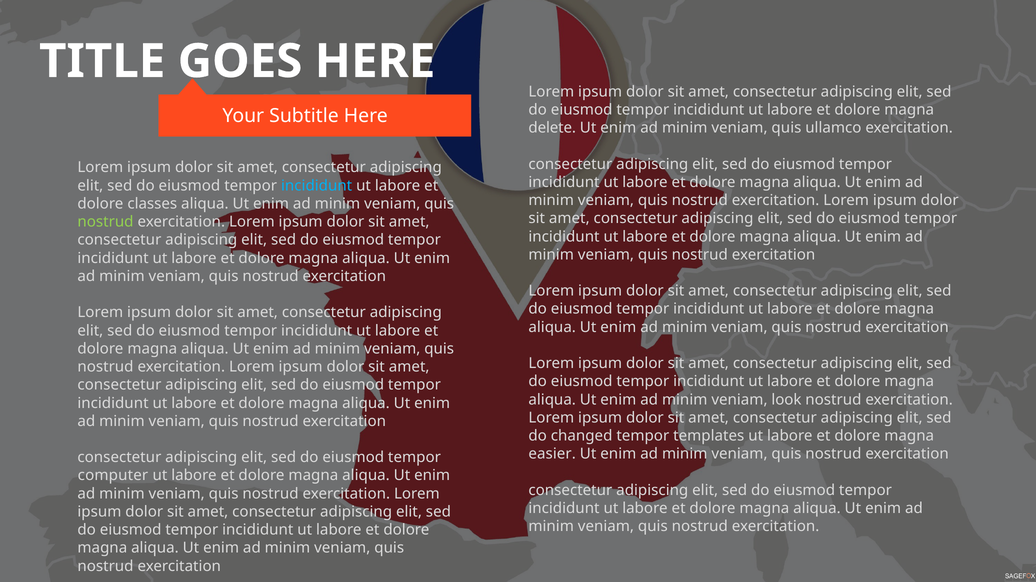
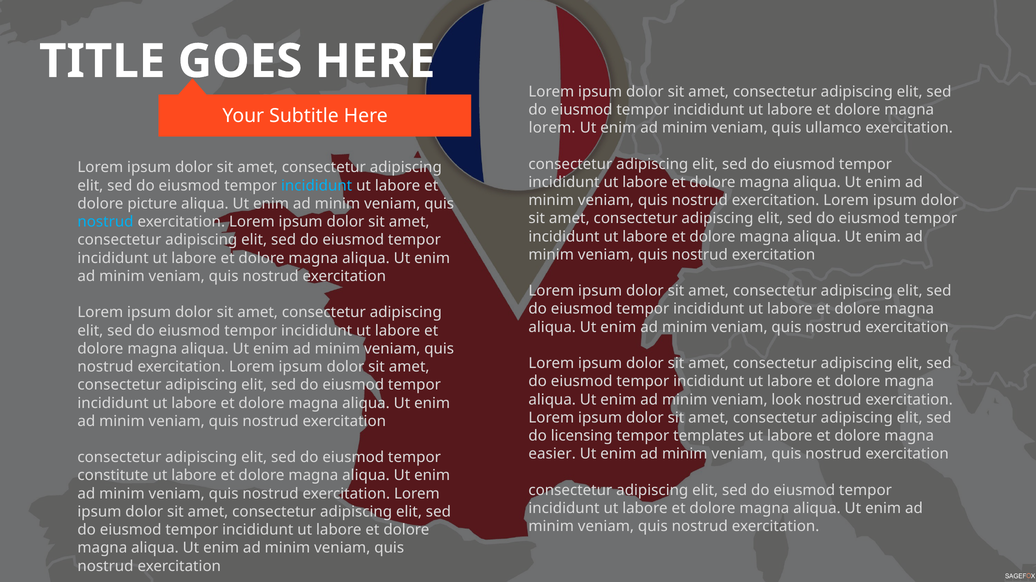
delete: delete -> lorem (552, 128)
classes: classes -> picture (152, 204)
nostrud colour: light green -> light blue (105, 222)
changed: changed -> licensing (582, 436)
computer: computer -> constitute (113, 476)
